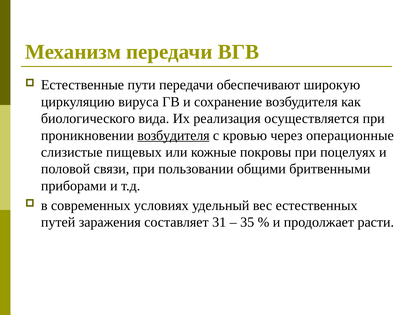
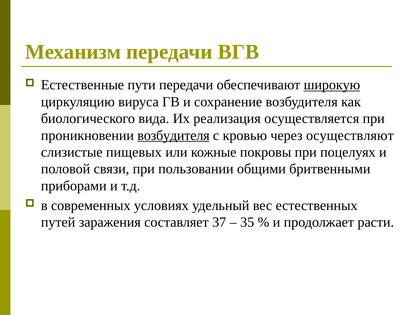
широкую underline: none -> present (332, 85)
операционные: операционные -> осуществляют (350, 135)
31: 31 -> 37 (219, 222)
